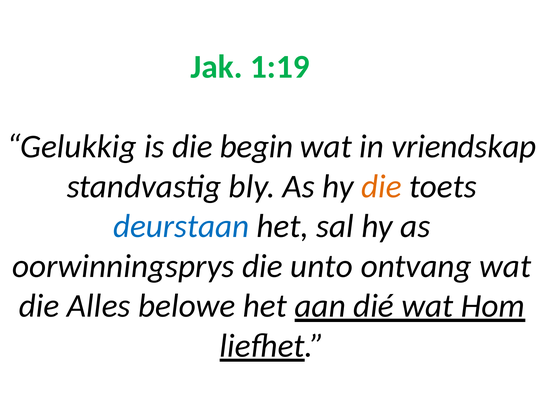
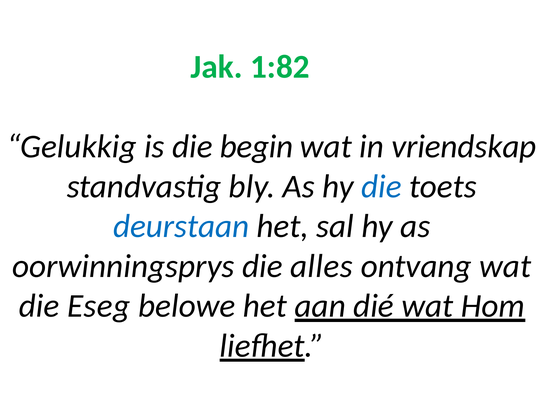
1:19: 1:19 -> 1:82 (280, 67)
die colour: orange -> blue (381, 186)
unto: unto -> alles (321, 266)
Alles: Alles -> Eseg (99, 306)
